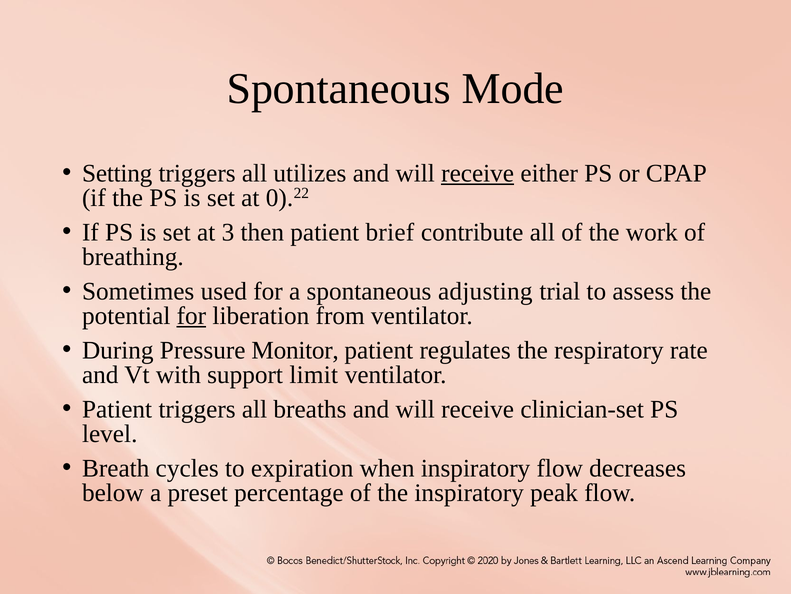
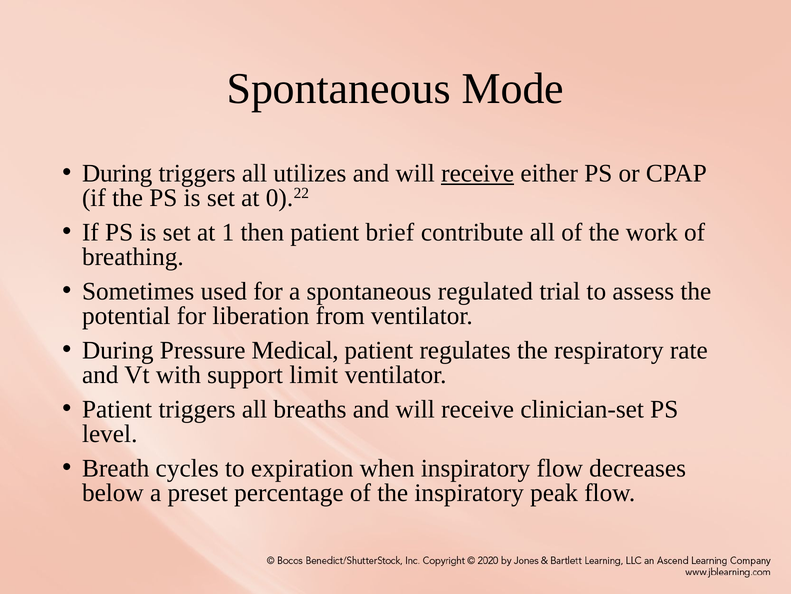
Setting: Setting -> During (117, 173)
3: 3 -> 1 (228, 232)
adjusting: adjusting -> regulated (485, 291)
for underline: present -> none (191, 316)
Monitor: Monitor -> Medical (295, 350)
